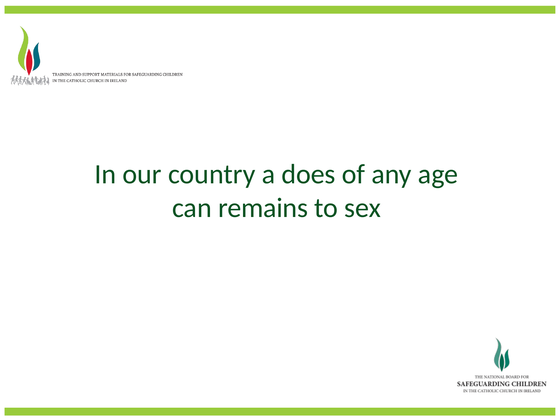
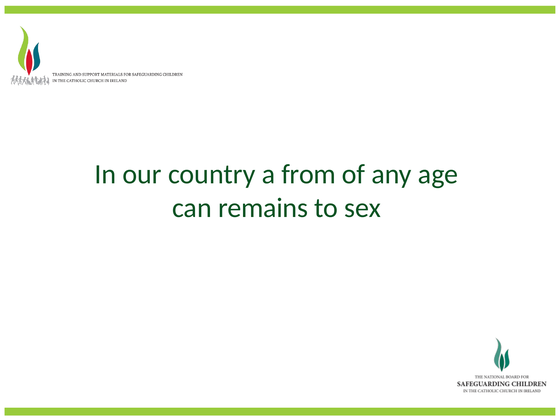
does: does -> from (309, 174)
